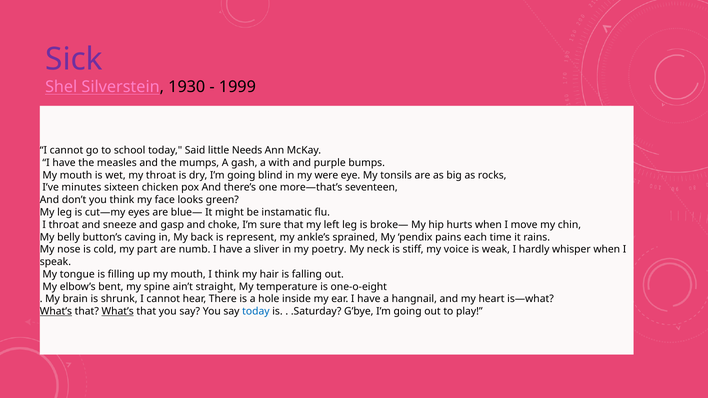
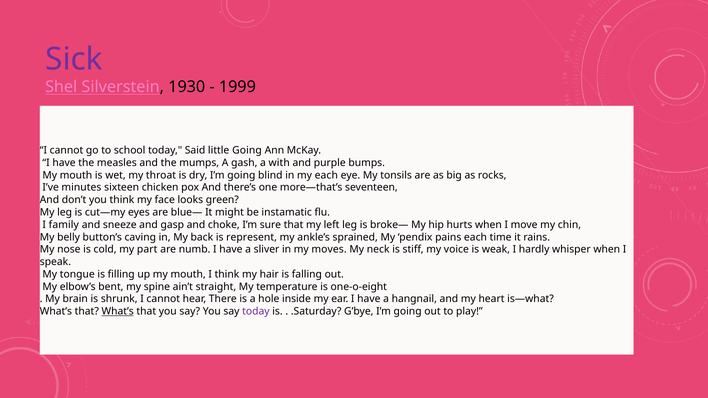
little Needs: Needs -> Going (247, 150)
my were: were -> each (326, 175)
I throat: throat -> family (64, 225)
poetry: poetry -> moves (329, 250)
What’s underline: present -> none (56, 312)
today colour: blue -> purple (256, 312)
